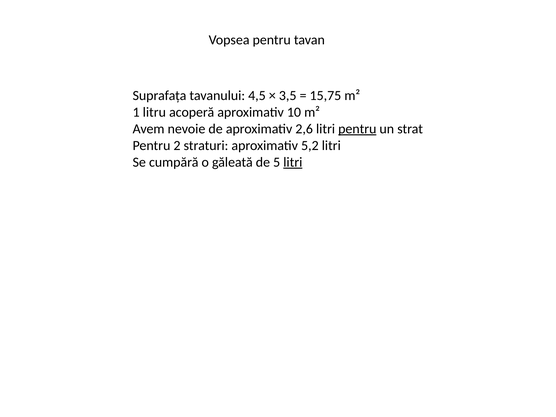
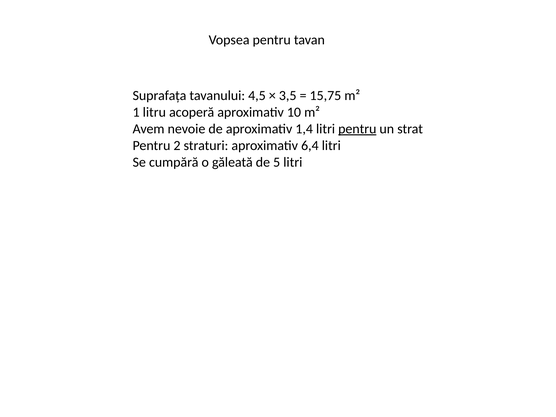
2,6: 2,6 -> 1,4 (304, 129)
5,2: 5,2 -> 6,4 (310, 145)
litri underline: present -> none (293, 162)
